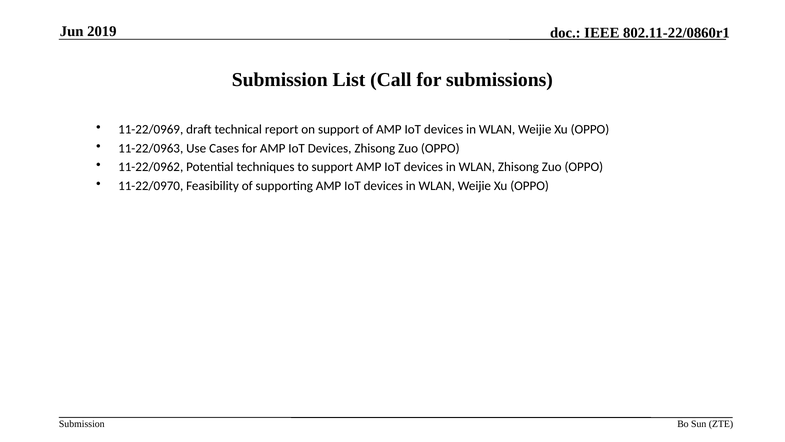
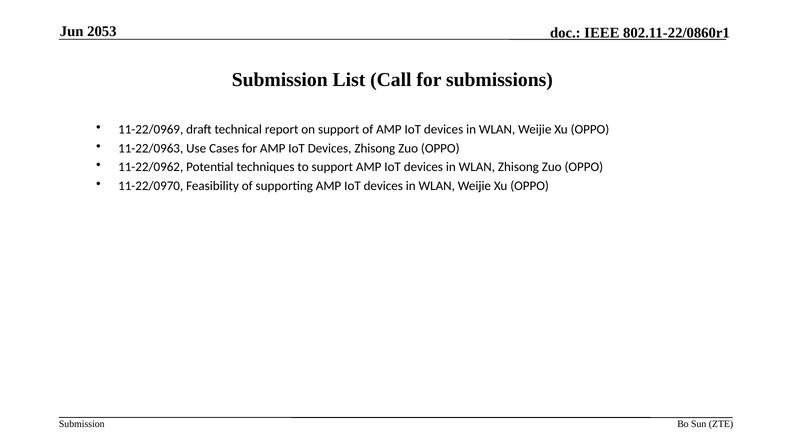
2019: 2019 -> 2053 (102, 31)
